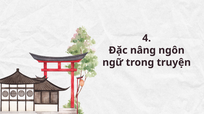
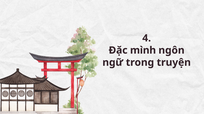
nâng: nâng -> mình (143, 51)
